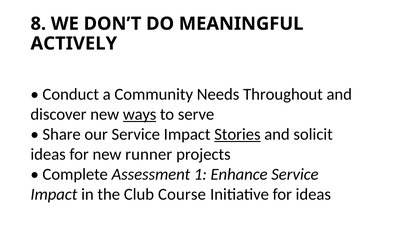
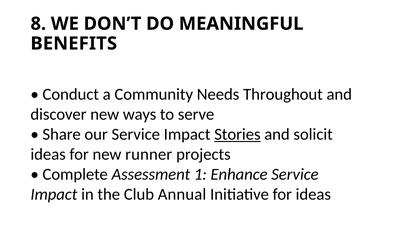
ACTIVELY: ACTIVELY -> BENEFITS (74, 43)
ways underline: present -> none (140, 114)
Course: Course -> Annual (182, 194)
